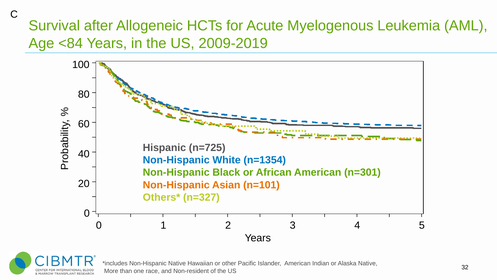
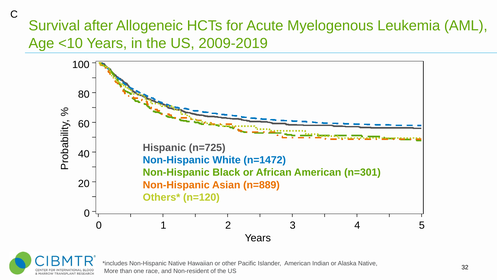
<84: <84 -> <10 (71, 43)
n=1354: n=1354 -> n=1472 (265, 160)
n=101: n=101 -> n=889 (261, 185)
n=327: n=327 -> n=120 (201, 197)
